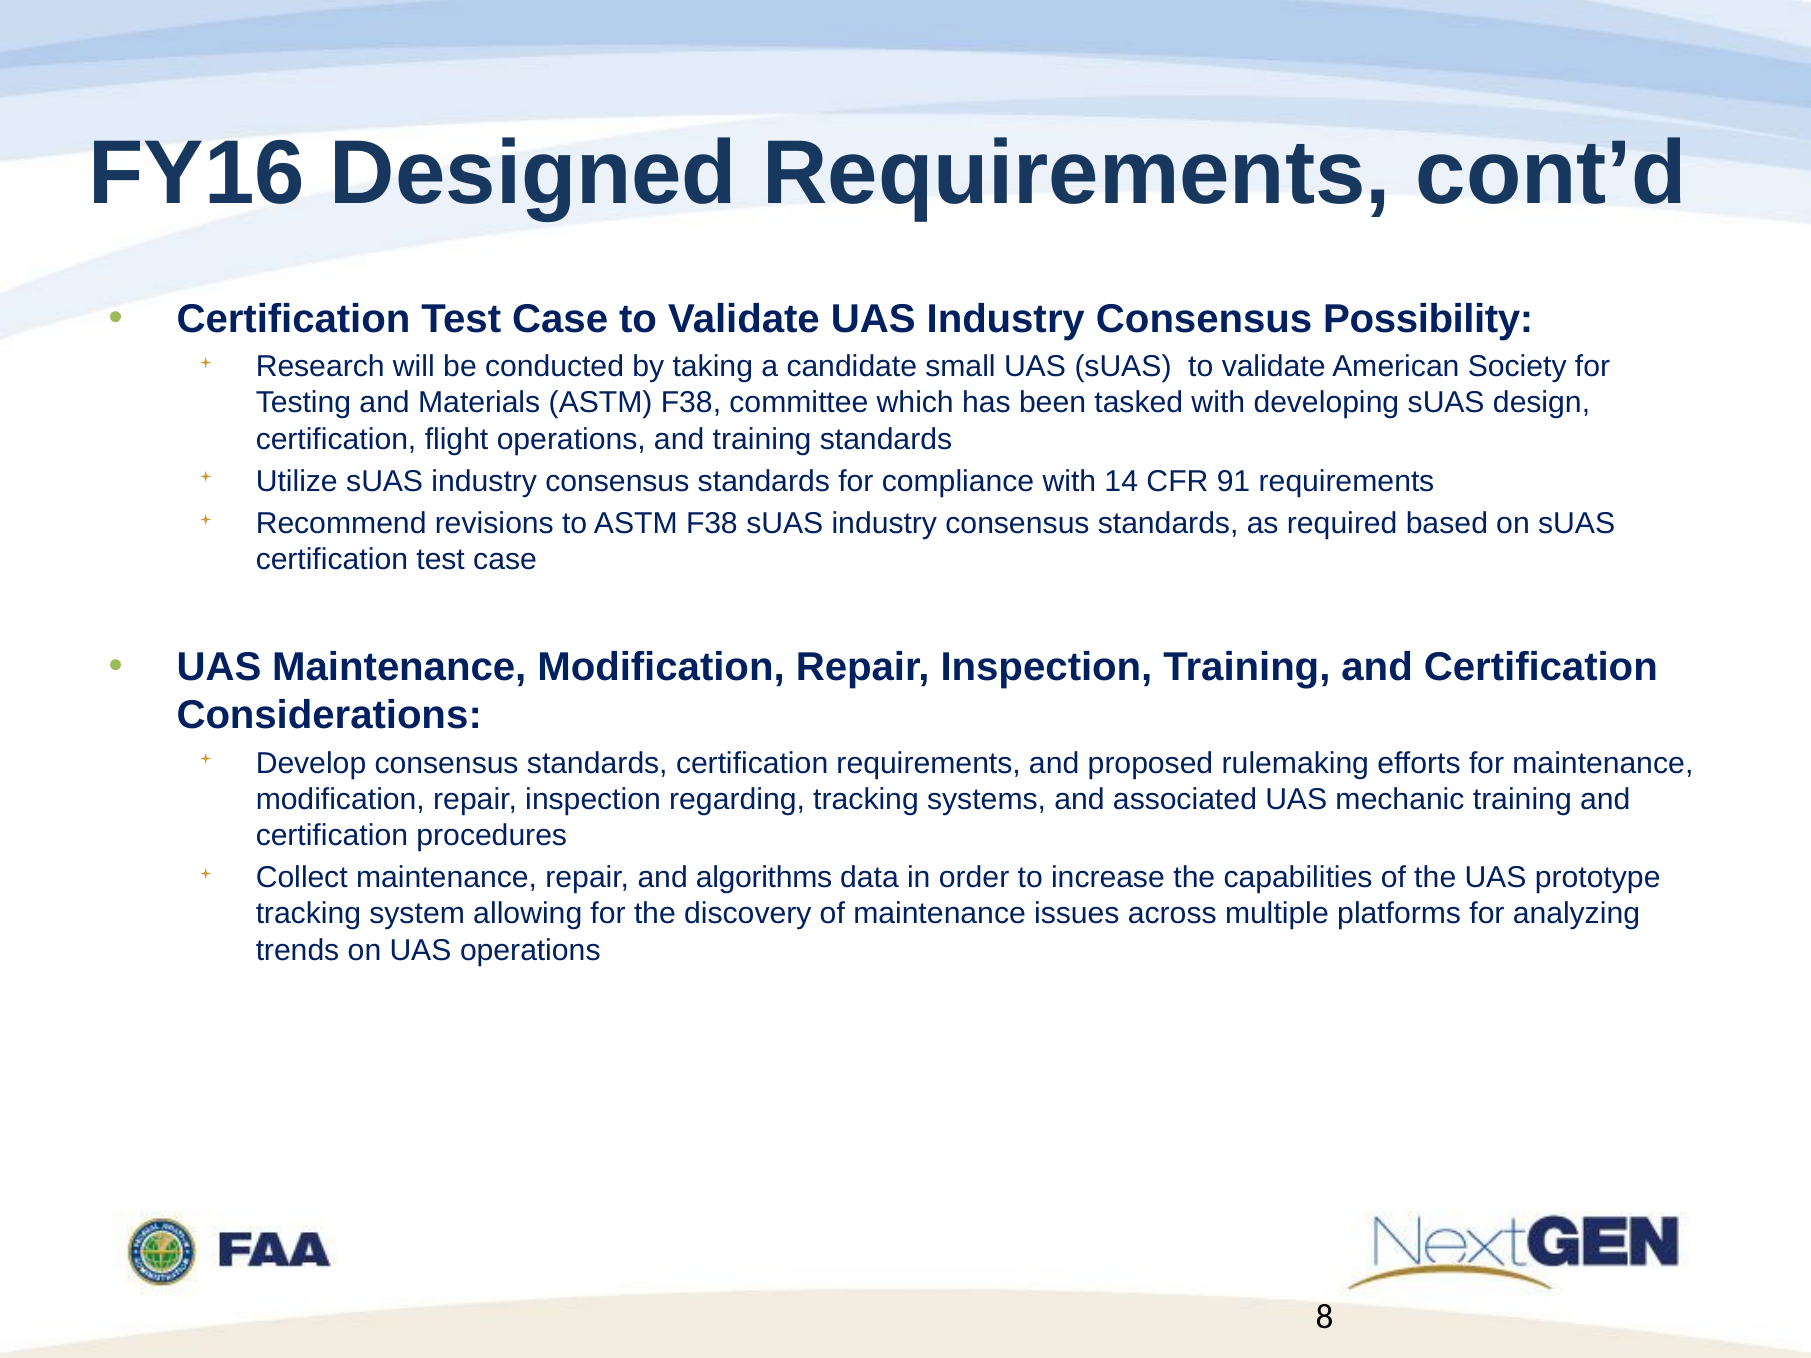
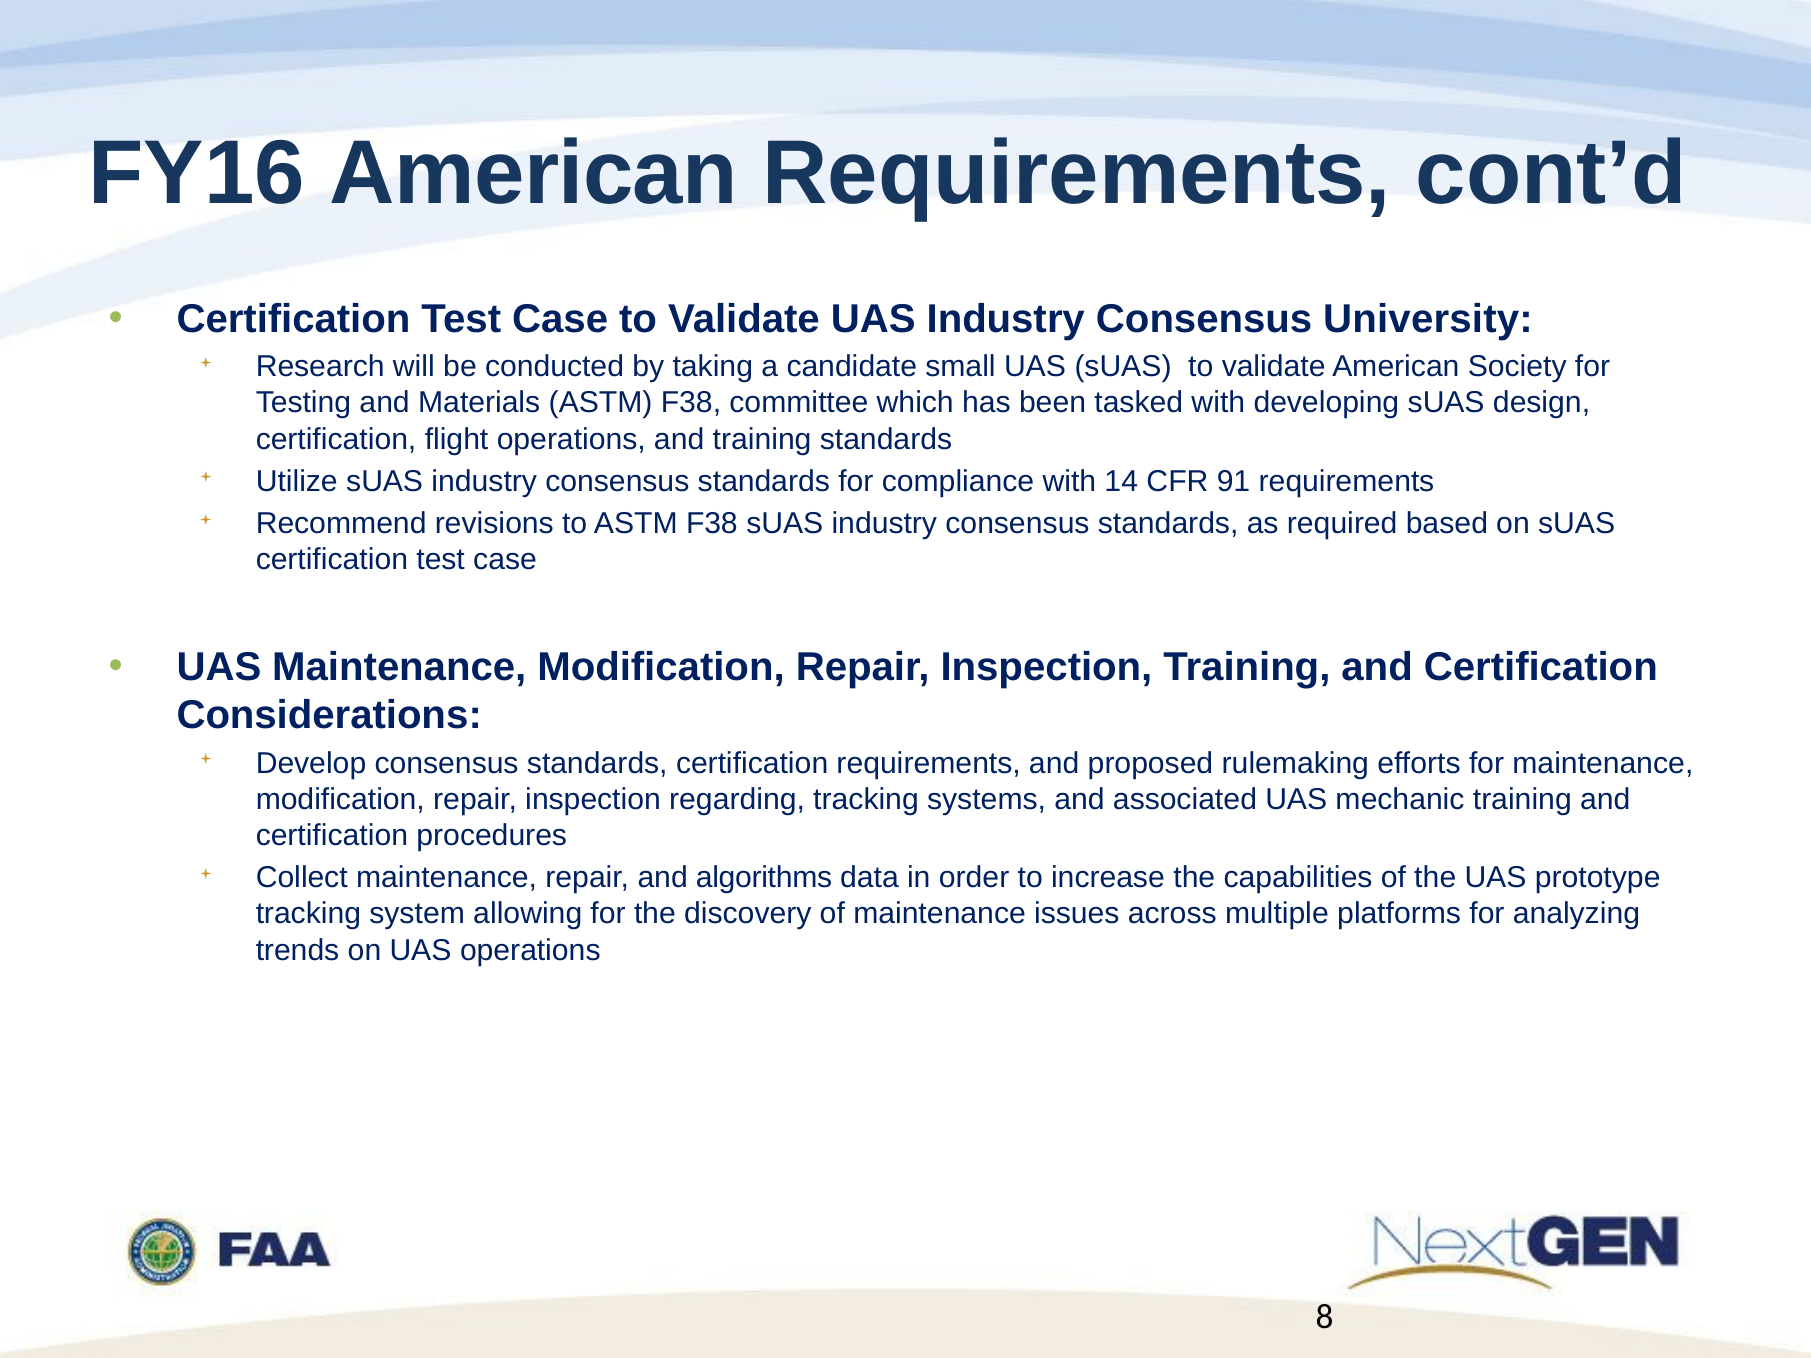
FY16 Designed: Designed -> American (534, 174)
Possibility: Possibility -> University (1428, 319)
